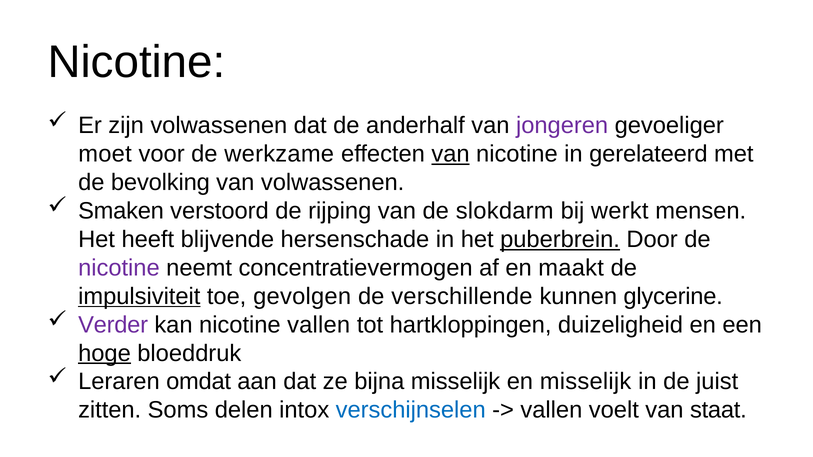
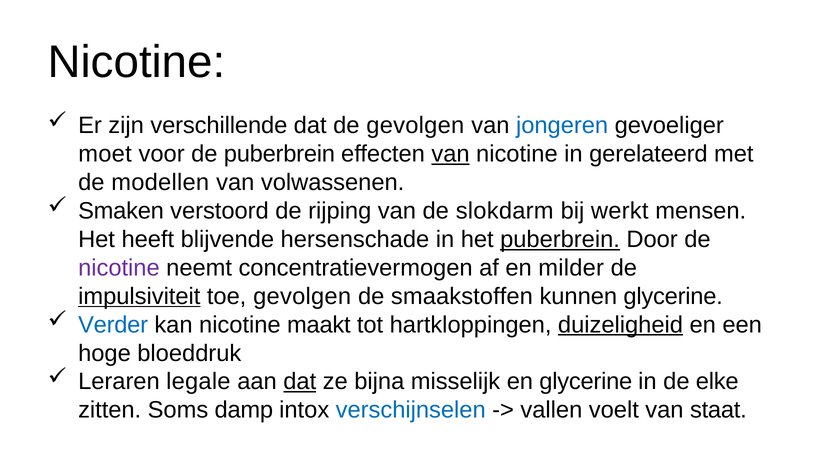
zijn volwassenen: volwassenen -> verschillende (219, 126)
de anderhalf: anderhalf -> gevolgen (415, 126)
jongeren colour: purple -> blue (562, 126)
de werkzame: werkzame -> puberbrein (279, 154)
bevolking: bevolking -> modellen (160, 183)
maakt: maakt -> milder (571, 268)
verschillende: verschillende -> smaakstoffen (462, 296)
Verder colour: purple -> blue (113, 325)
nicotine vallen: vallen -> maakt (319, 325)
duizeligheid underline: none -> present (620, 325)
hoge underline: present -> none (104, 353)
omdat: omdat -> legale (198, 382)
dat underline: none -> present (300, 382)
en misselijk: misselijk -> glycerine (586, 382)
juist: juist -> elke (717, 382)
delen: delen -> damp (244, 410)
